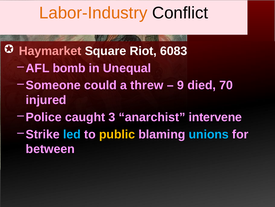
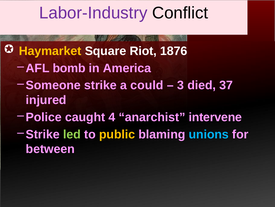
Labor-Industry colour: orange -> purple (93, 13)
Haymarket colour: pink -> yellow (50, 51)
6083: 6083 -> 1876 (174, 51)
Unequal: Unequal -> America (127, 68)
Someone could: could -> strike (100, 85)
threw: threw -> could (147, 85)
9: 9 -> 3 (181, 85)
70: 70 -> 37 (226, 85)
3: 3 -> 4 (112, 117)
led colour: light blue -> light green (72, 134)
